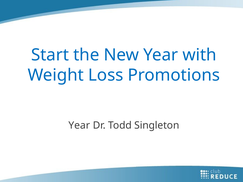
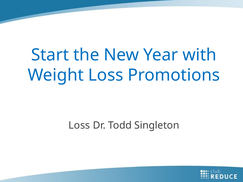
Year: Year -> Loss (79, 125)
